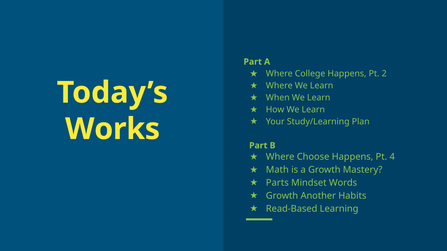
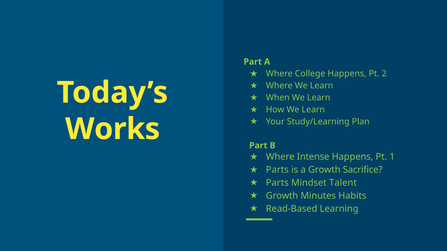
Choose: Choose -> Intense (313, 157)
4: 4 -> 1 (392, 157)
Math: Math -> Parts (277, 170)
Mastery: Mastery -> Sacrifice (363, 170)
Words: Words -> Talent (343, 183)
Another: Another -> Minutes (318, 196)
